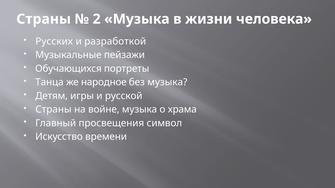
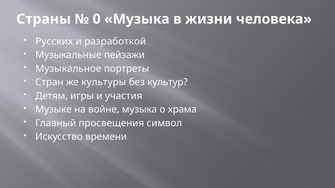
2: 2 -> 0 (97, 19)
Обучающихся: Обучающихся -> Музыкальное (68, 69)
Танца: Танца -> Стран (49, 82)
народное: народное -> культуры (104, 82)
без музыка: музыка -> культур (167, 82)
русской: русской -> участия (124, 96)
Страны: Страны -> Музыке (54, 110)
